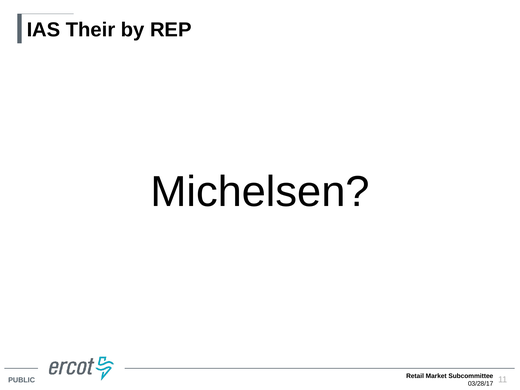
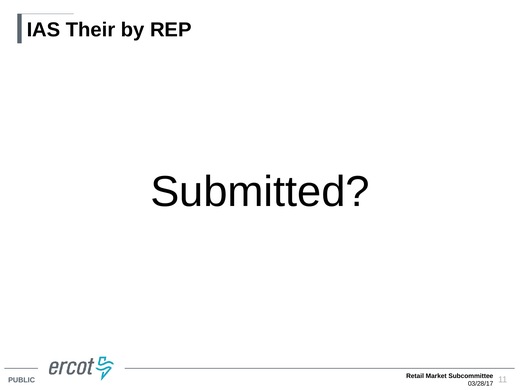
Michelsen: Michelsen -> Submitted (260, 192)
